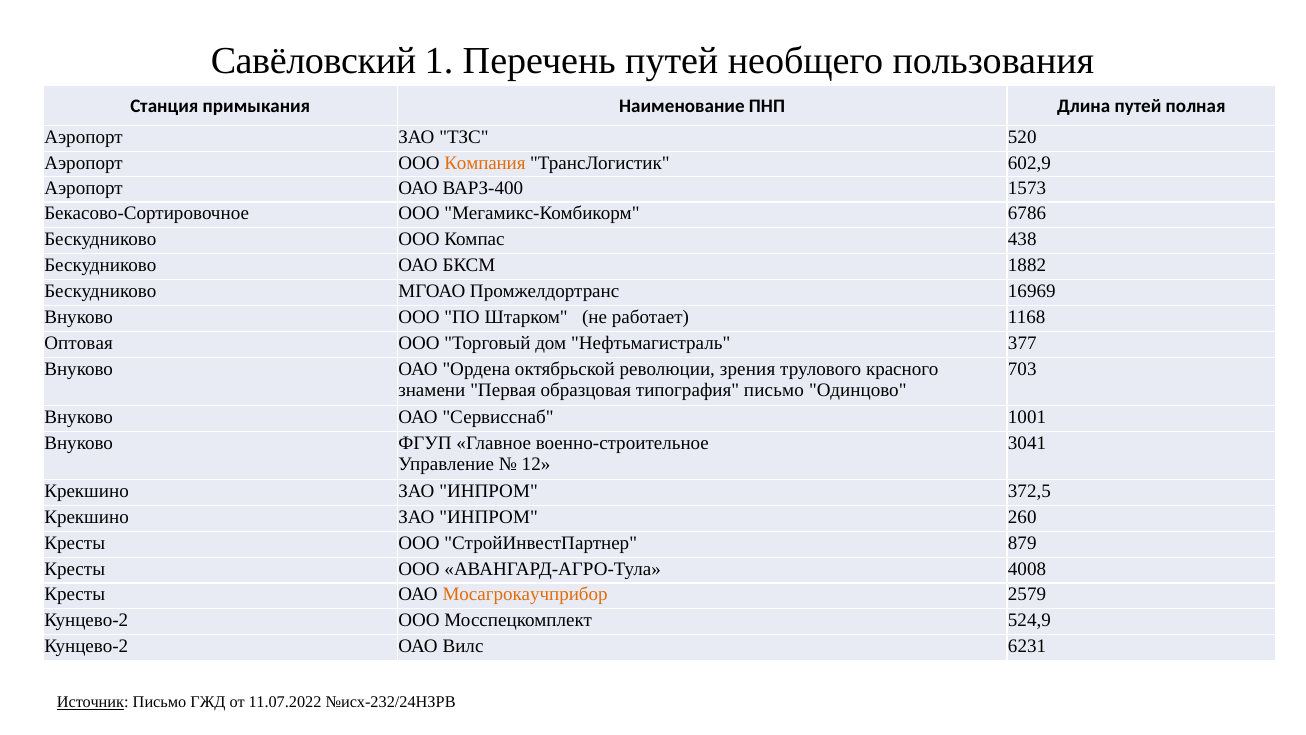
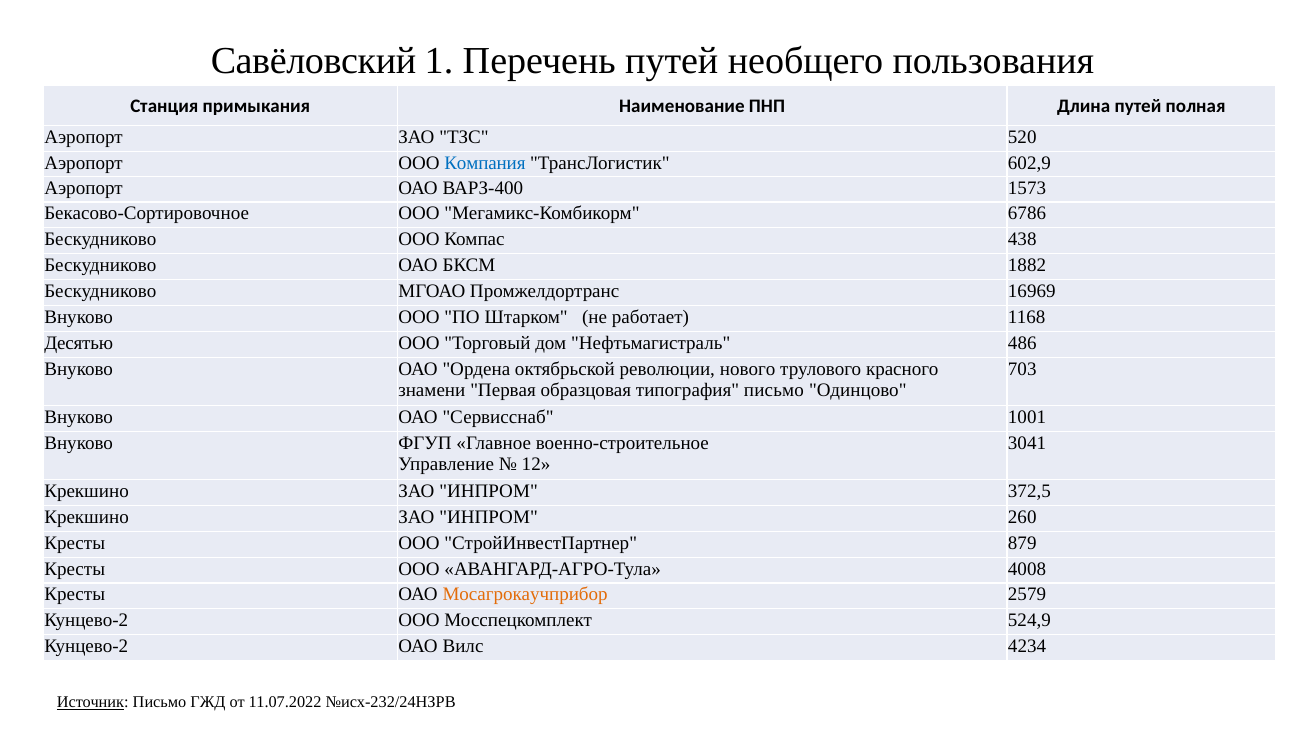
Компания colour: orange -> blue (485, 163)
Оптовая: Оптовая -> Десятью (79, 343)
377: 377 -> 486 (1022, 343)
зрения: зрения -> нового (748, 369)
6231: 6231 -> 4234 (1027, 646)
